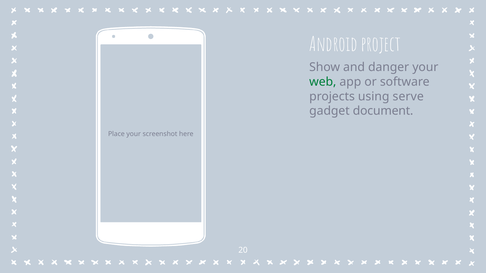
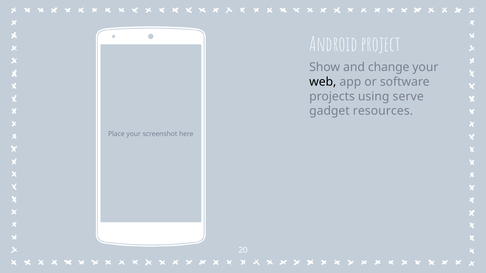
danger: danger -> change (389, 67)
web colour: green -> black (323, 82)
document: document -> resources (383, 111)
